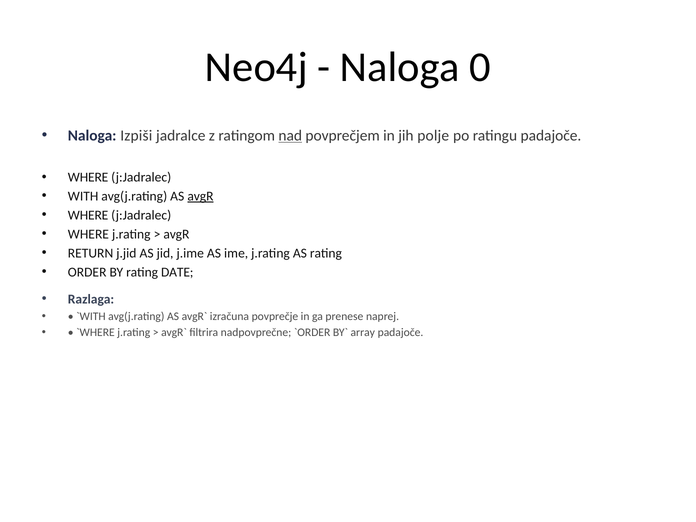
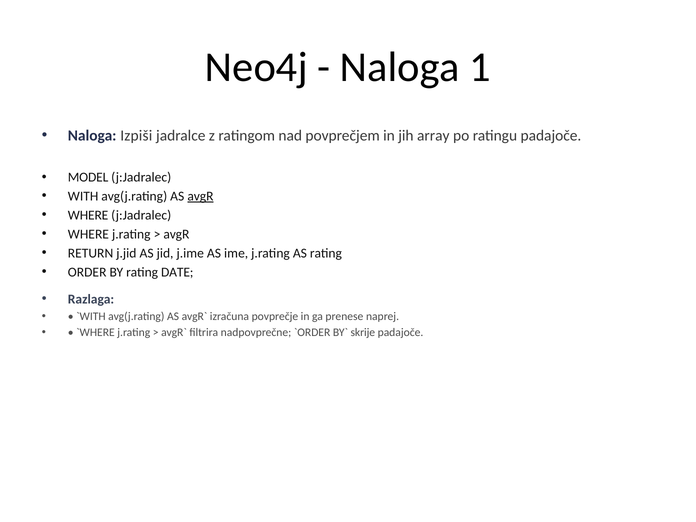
0: 0 -> 1 (480, 67)
nad underline: present -> none (290, 136)
polje: polje -> array (433, 136)
WHERE: WHERE -> MODEL (88, 177)
array: array -> skrije (363, 333)
